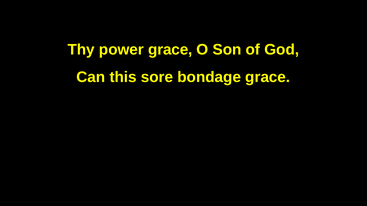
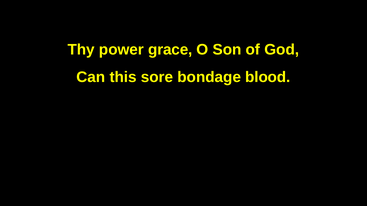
bondage grace: grace -> blood (268, 77)
